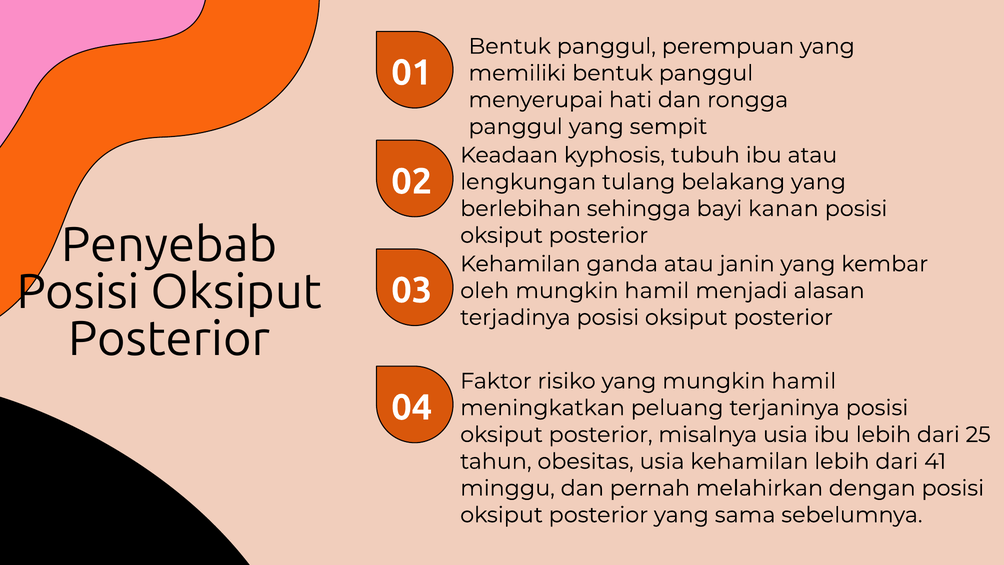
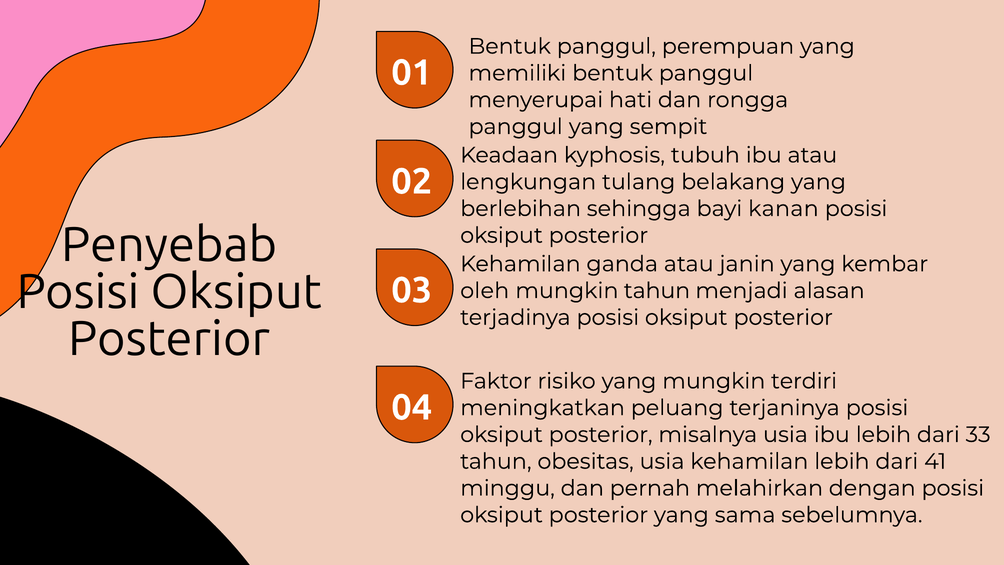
hamil: hamil -> tahun (657, 291)
yang mungkin hamil: hamil -> terdiri (804, 381)
25: 25 -> 33 (978, 434)
